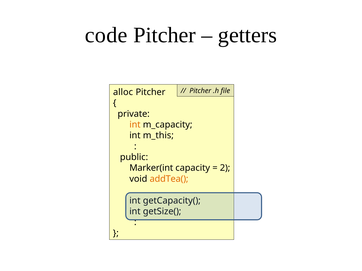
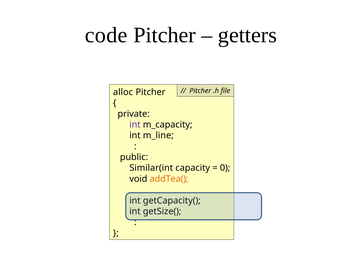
int colour: orange -> purple (135, 125)
m_this: m_this -> m_line (158, 136)
Marker(int: Marker(int -> Similar(int (151, 168)
2: 2 -> 0 (225, 168)
